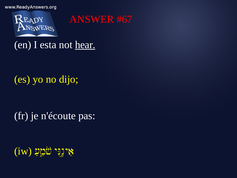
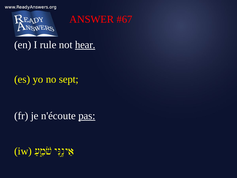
esta: esta -> rule (48, 45)
dijo: dijo -> sept (69, 79)
pas underline: none -> present (87, 116)
